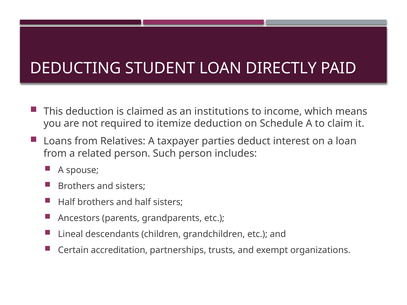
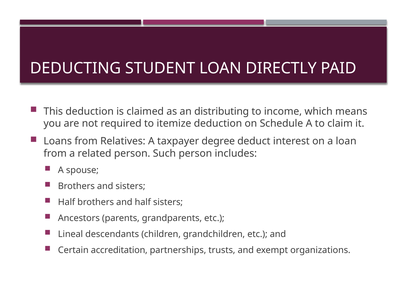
institutions: institutions -> distributing (222, 111)
parties: parties -> degree (218, 141)
